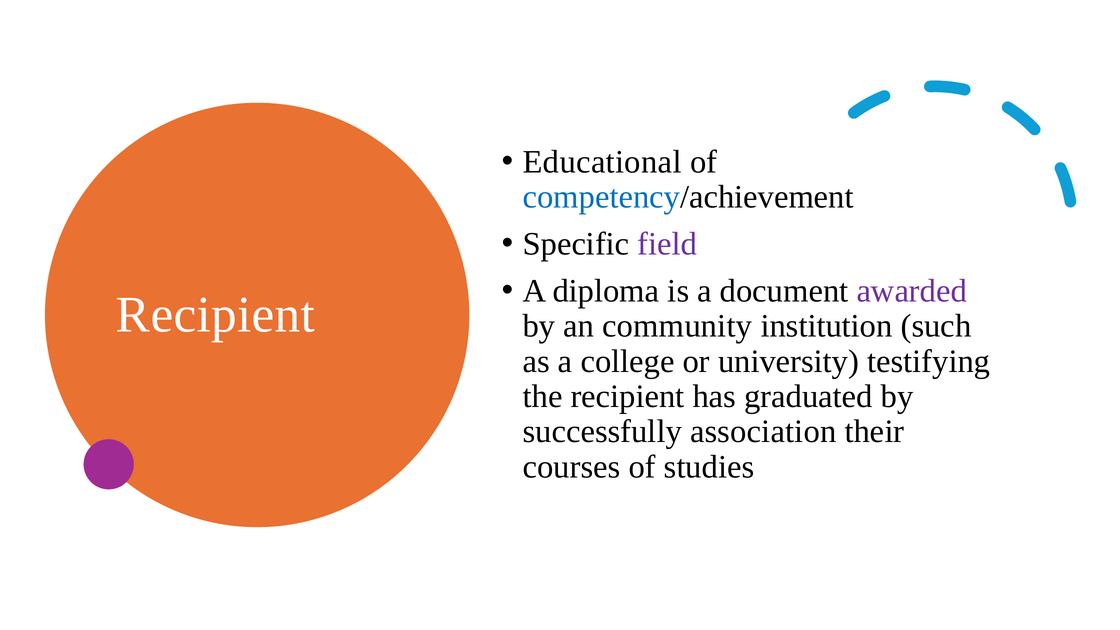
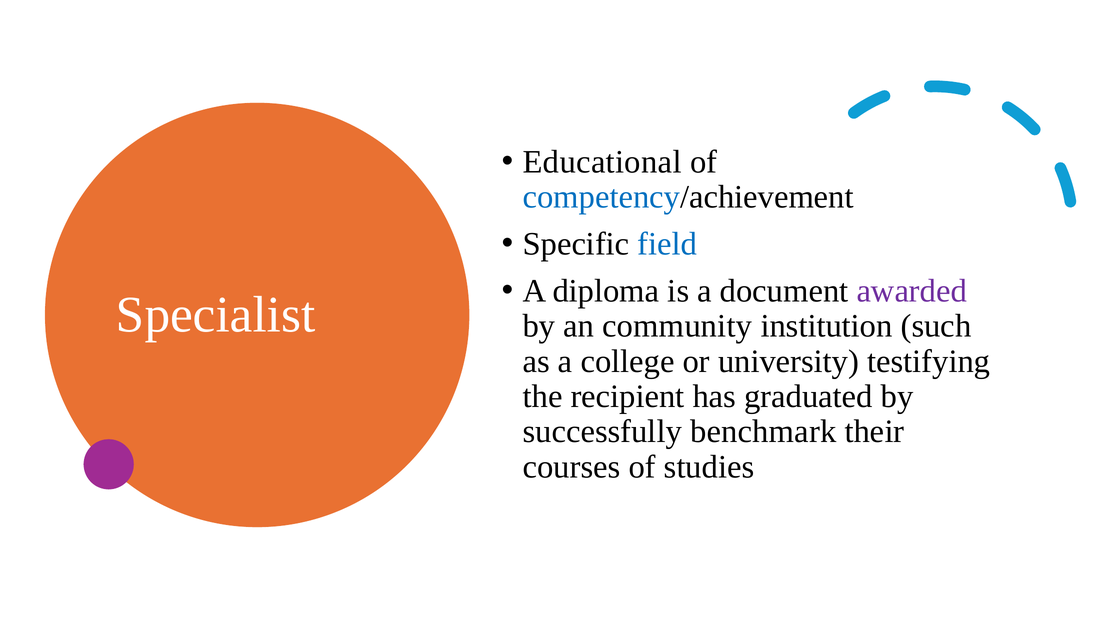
field colour: purple -> blue (667, 244)
Recipient: Recipient -> Specialist (216, 315)
association: association -> benchmark (763, 432)
